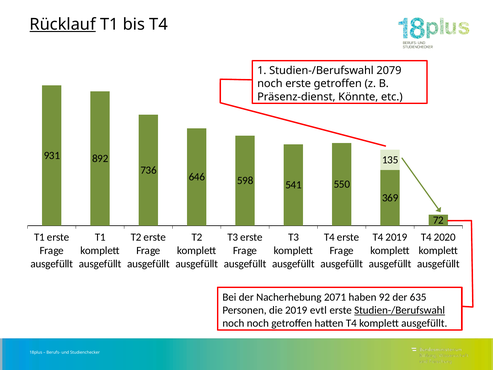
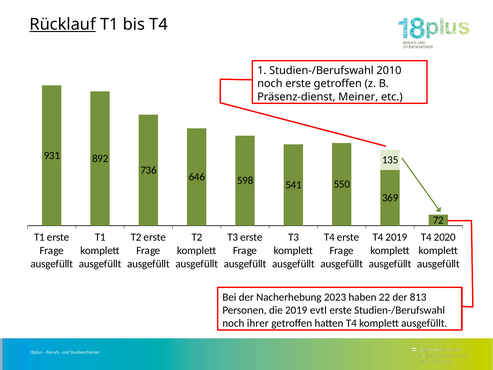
2079: 2079 -> 2010 (389, 70)
Könnte: Könnte -> Meiner (358, 97)
2071: 2071 -> 2023 (335, 297)
92: 92 -> 22 (384, 297)
635: 635 -> 813 (418, 297)
Studien-/Berufswahl underline: present -> none (400, 310)
noch noch: noch -> ihrer (258, 323)
